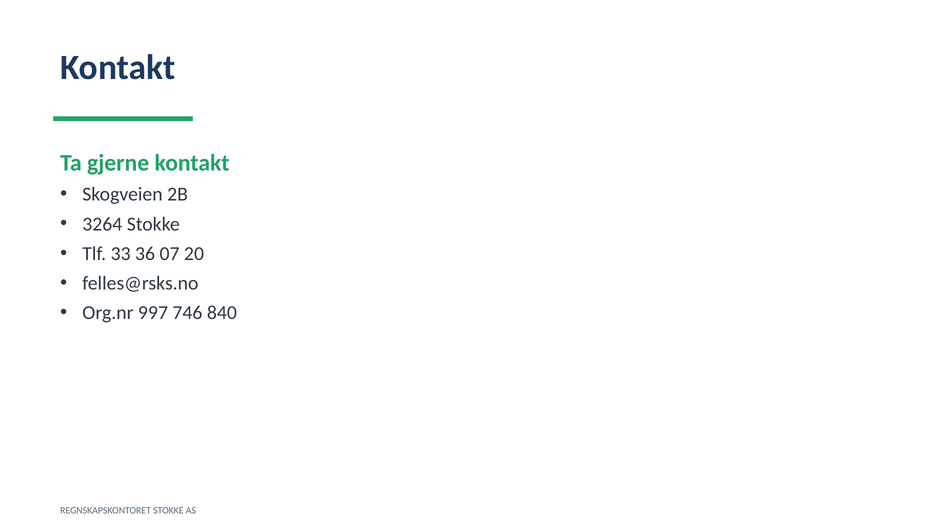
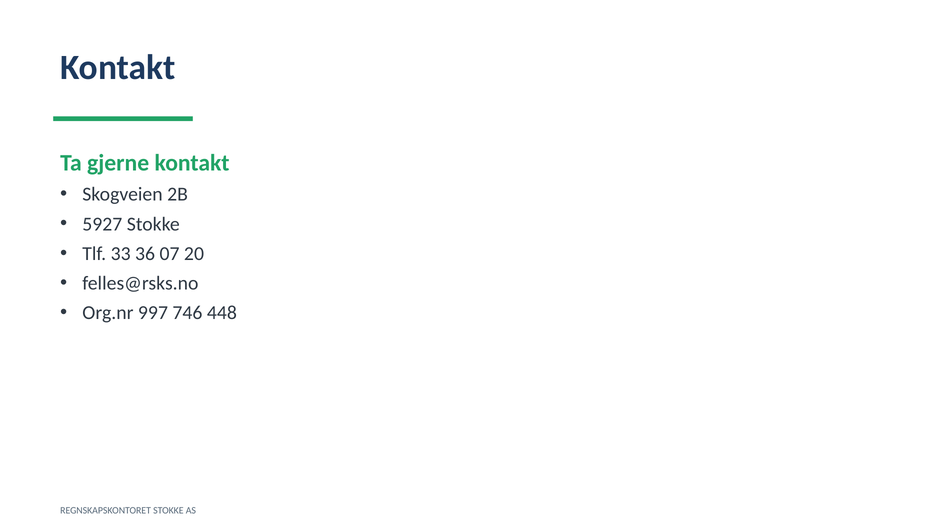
3264: 3264 -> 5927 (102, 224)
840: 840 -> 448 (222, 313)
